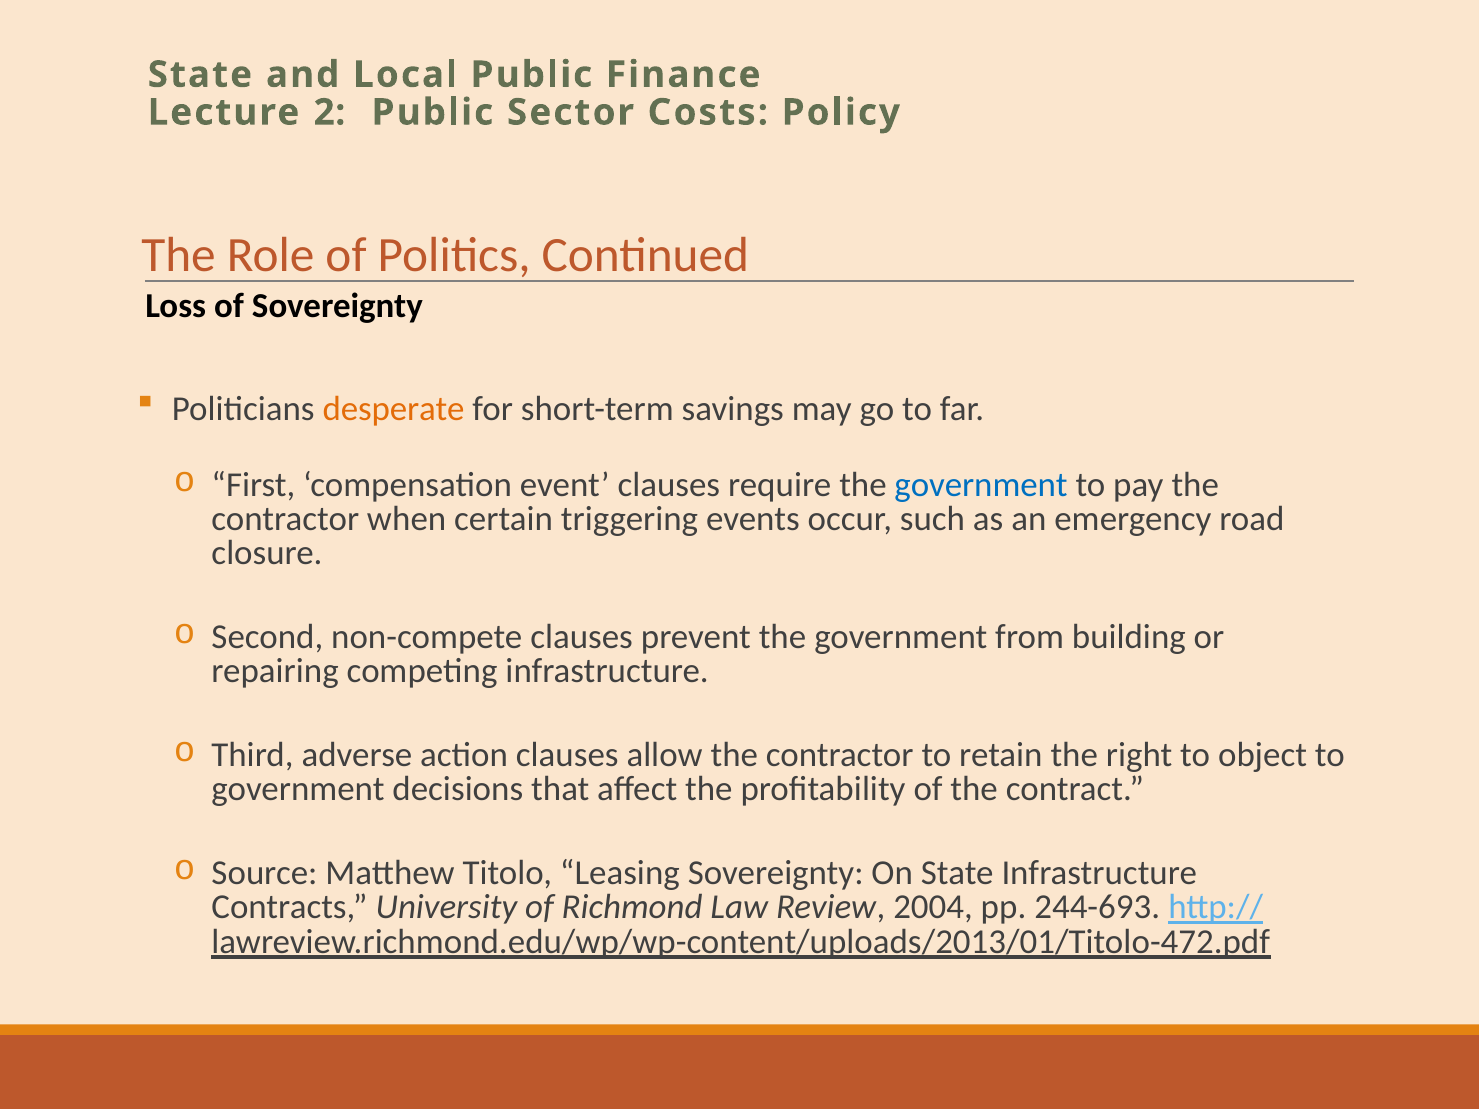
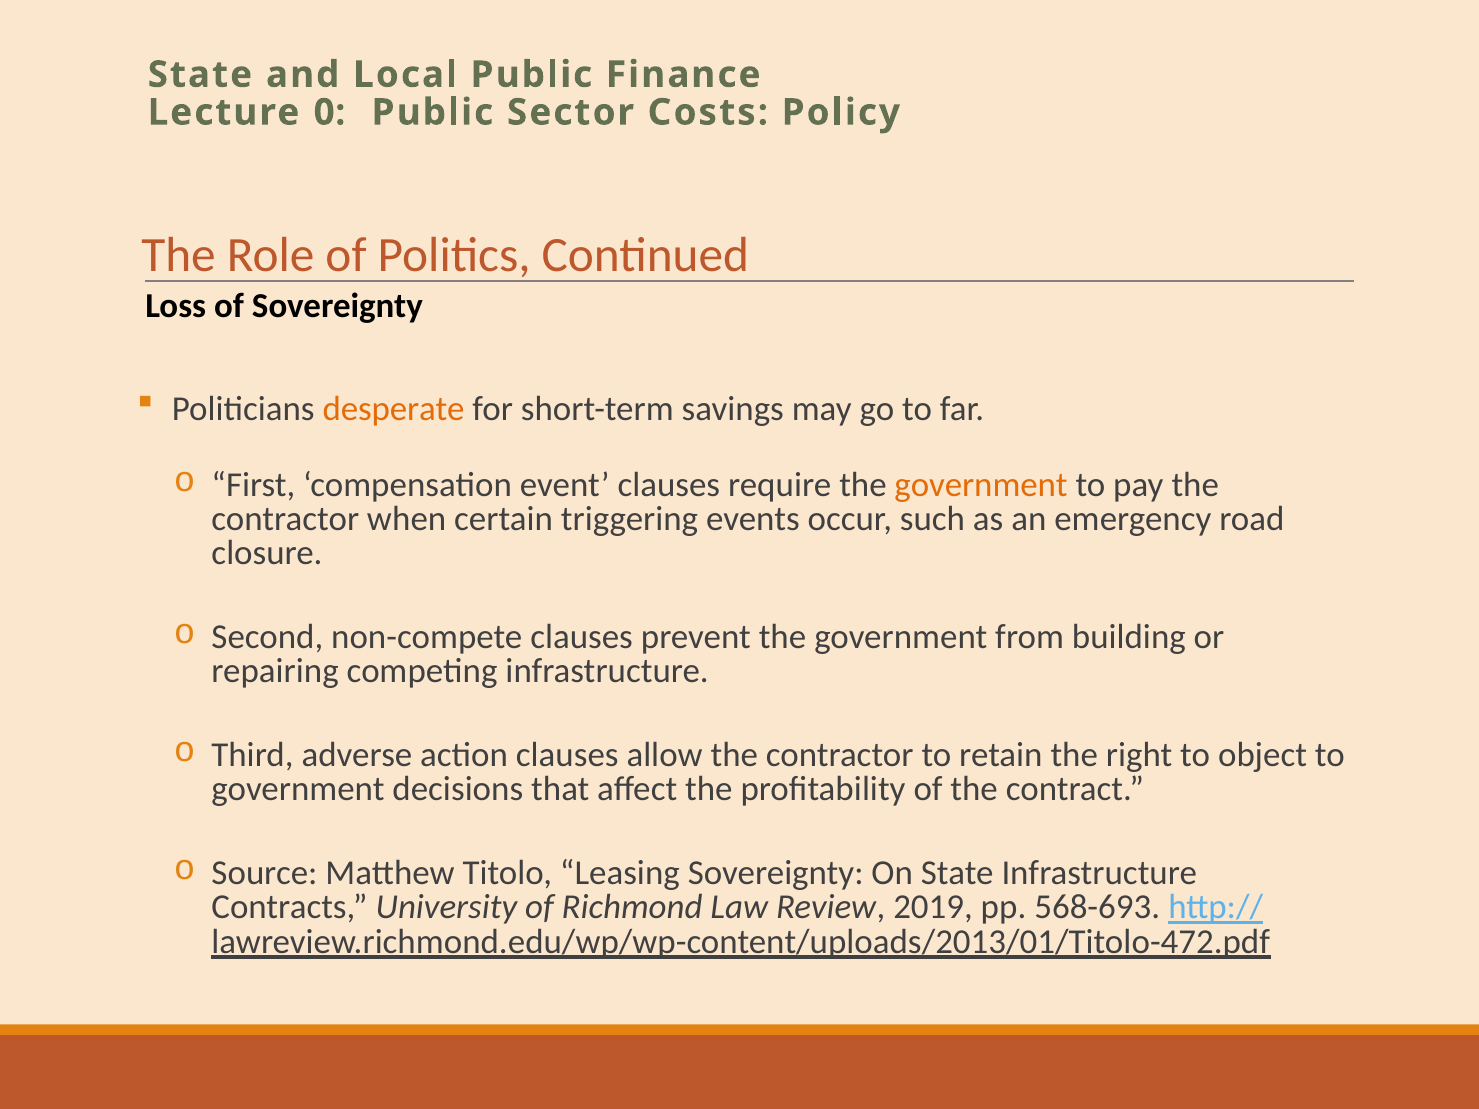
2: 2 -> 0 (330, 112)
government colour: blue -> orange (981, 485)
2004: 2004 -> 2019 (933, 907)
244-693: 244-693 -> 568-693 (1097, 907)
